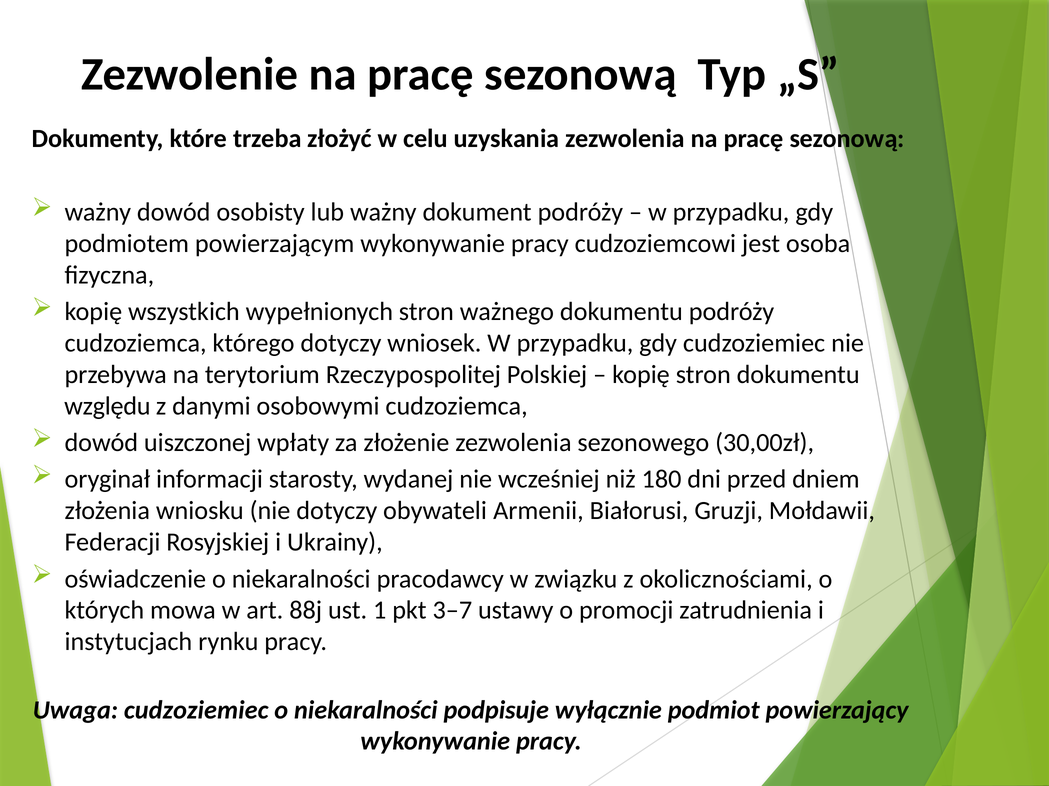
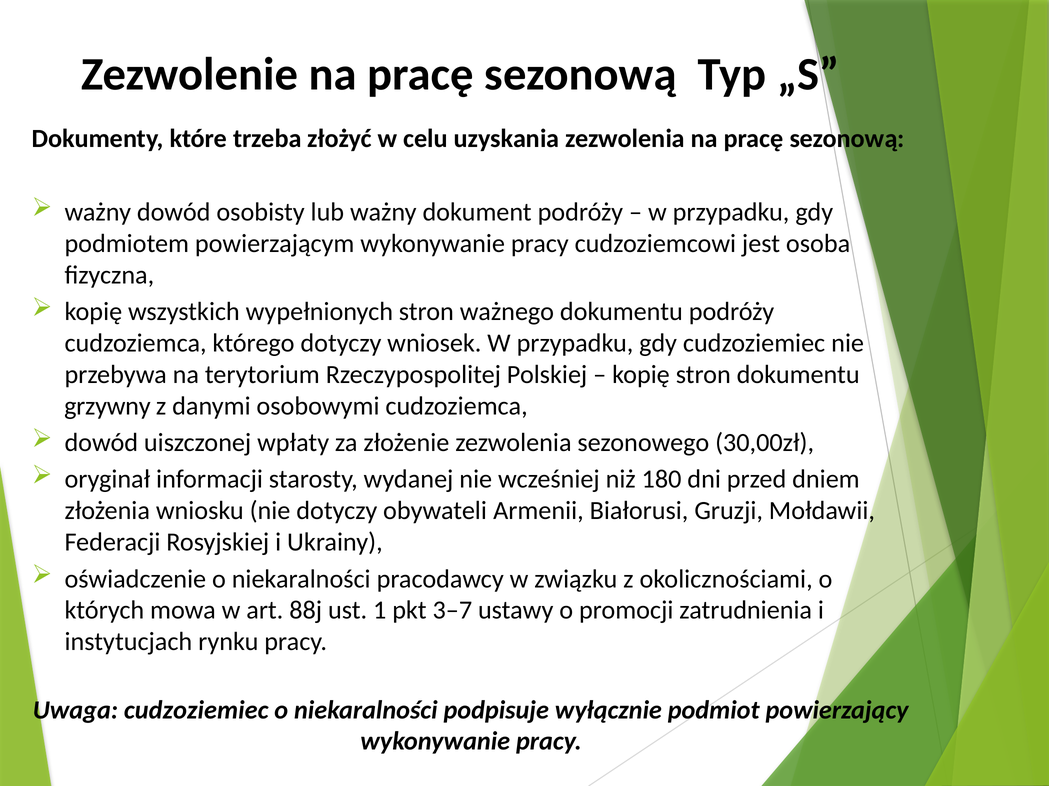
względu: względu -> grzywny (107, 406)
